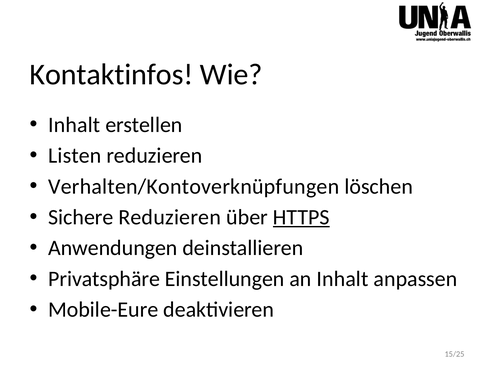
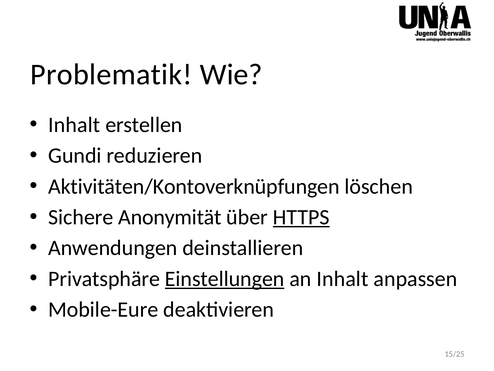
Kontaktinfos: Kontaktinfos -> Problematik (111, 74)
Listen: Listen -> Gundi (75, 155)
Verhalten/Kontoverknüpfungen: Verhalten/Kontoverknüpfungen -> Aktivitäten/Kontoverknüpfungen (194, 186)
Sichere Reduzieren: Reduzieren -> Anonymität (170, 217)
Einstellungen underline: none -> present (225, 278)
